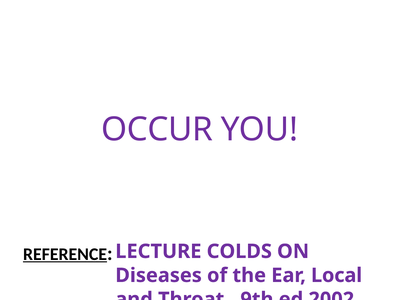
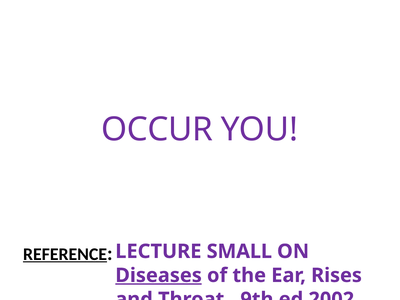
COLDS: COLDS -> SMALL (239, 251)
Diseases underline: none -> present (159, 275)
Local: Local -> Rises (336, 275)
